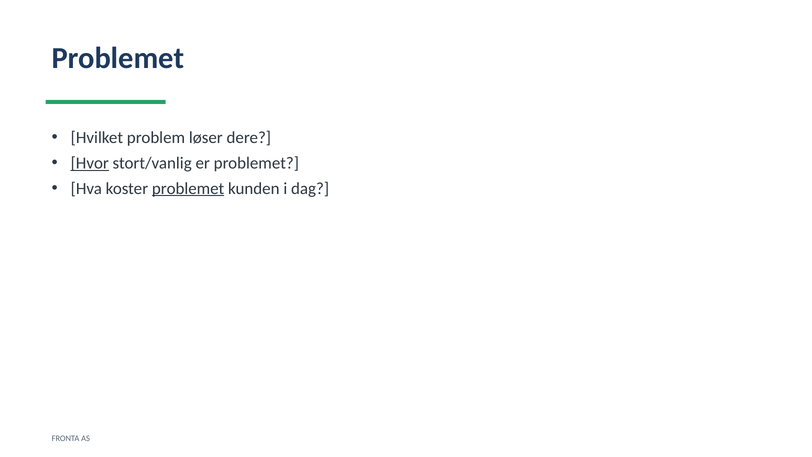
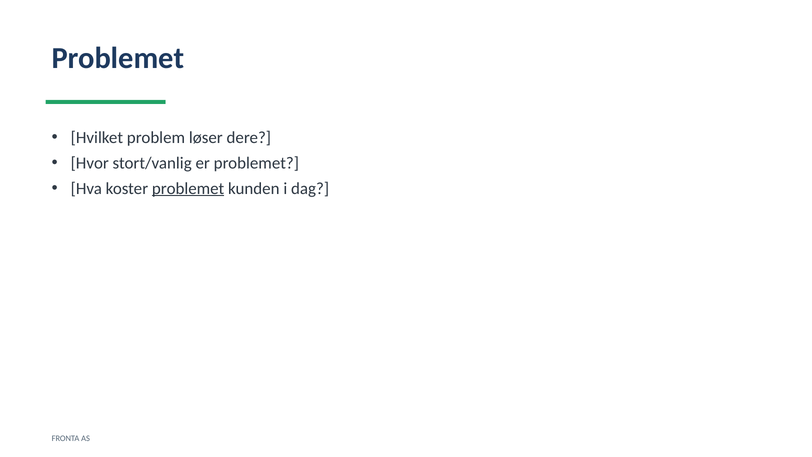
Hvor underline: present -> none (90, 163)
